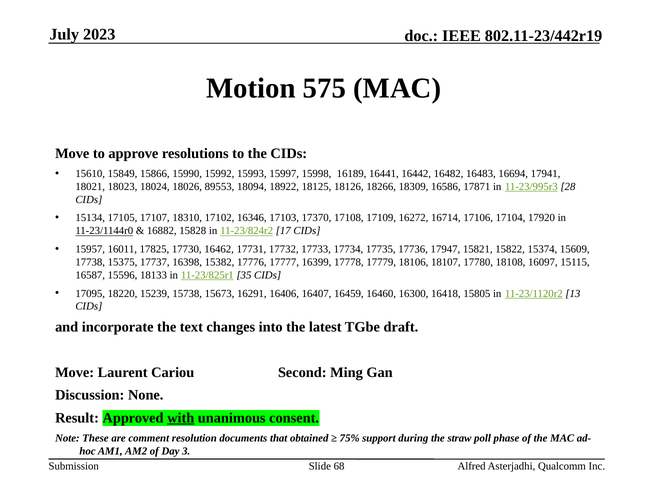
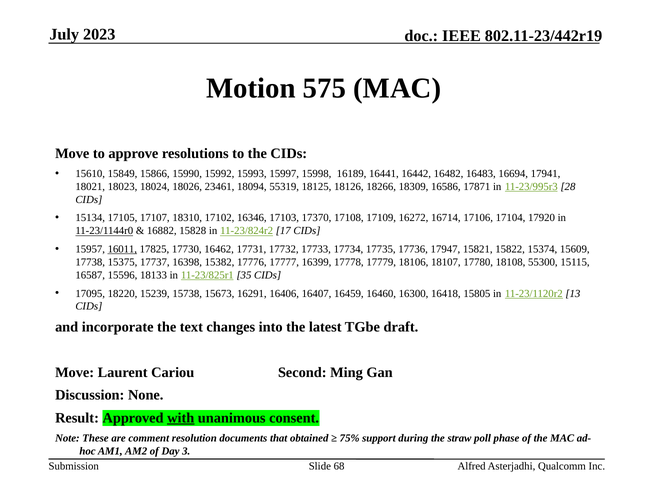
89553: 89553 -> 23461 (220, 187)
18922: 18922 -> 55319 (284, 187)
16011 underline: none -> present (122, 249)
16097: 16097 -> 55300 (543, 262)
